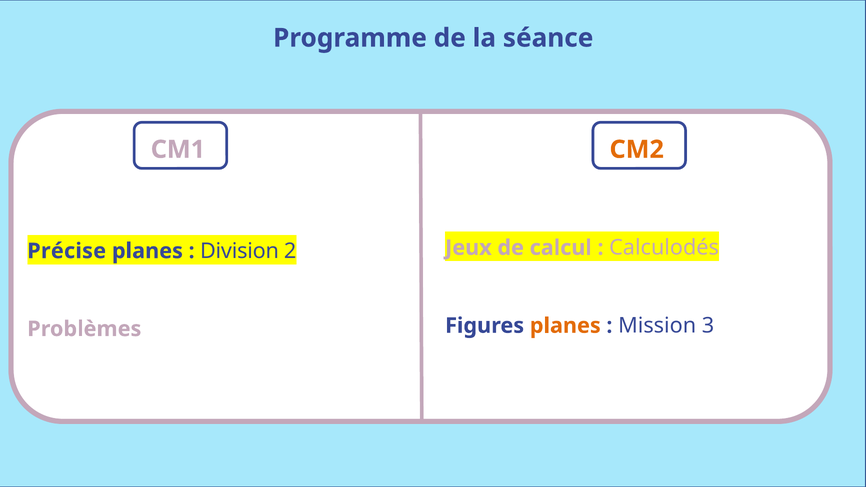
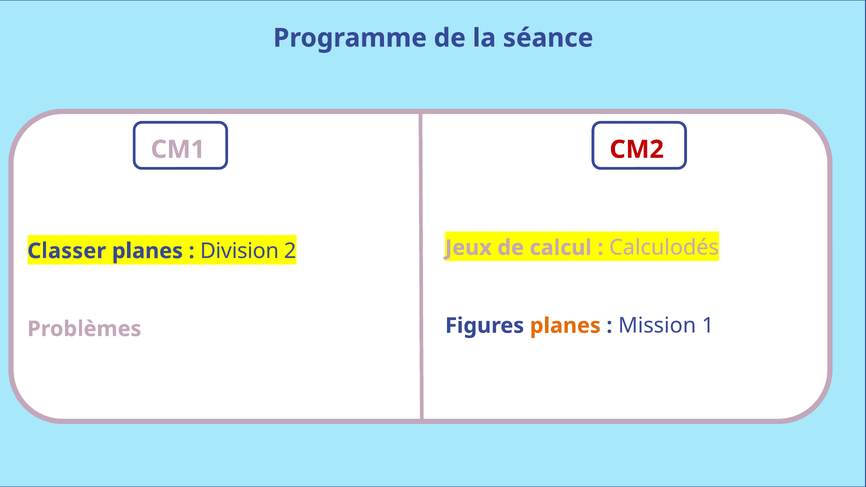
CM2 colour: orange -> red (637, 150)
Précise: Précise -> Classer (67, 251)
3: 3 -> 1 (708, 326)
